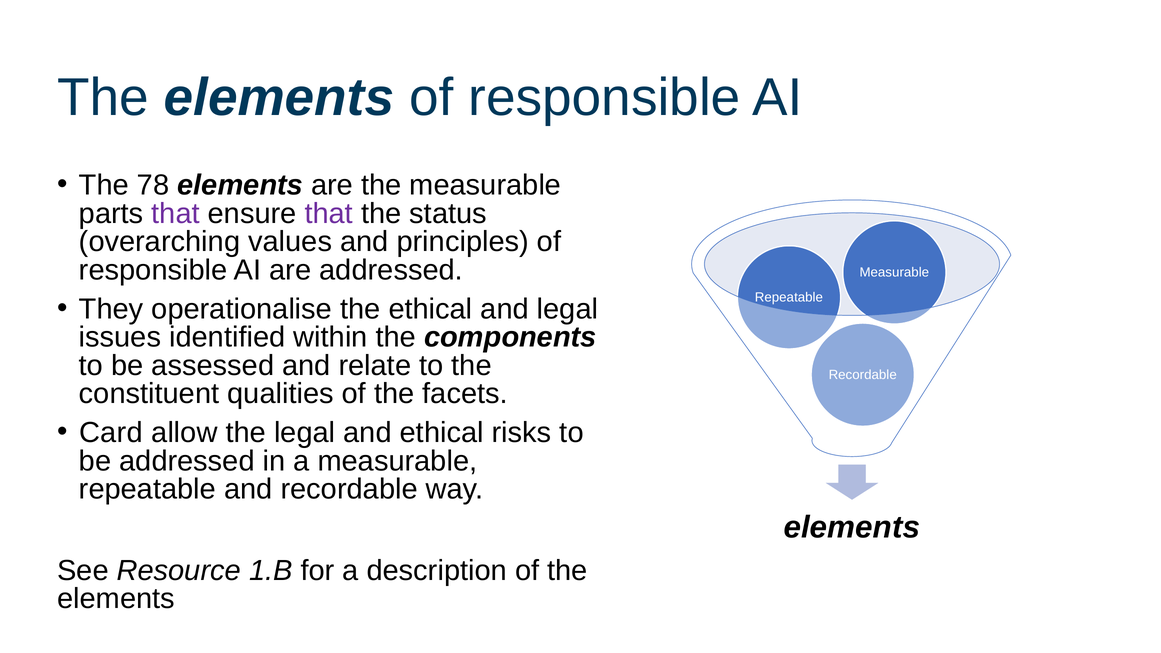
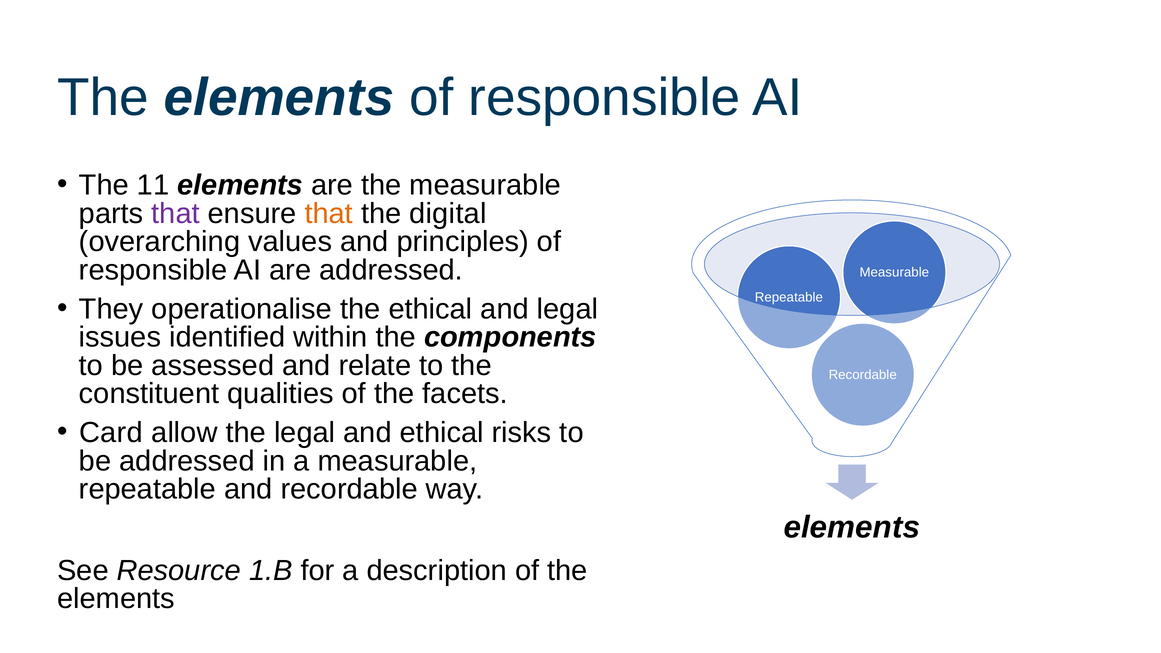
78: 78 -> 11 (153, 185)
that colour: purple -> orange (329, 214)
status: status -> digital (448, 214)
